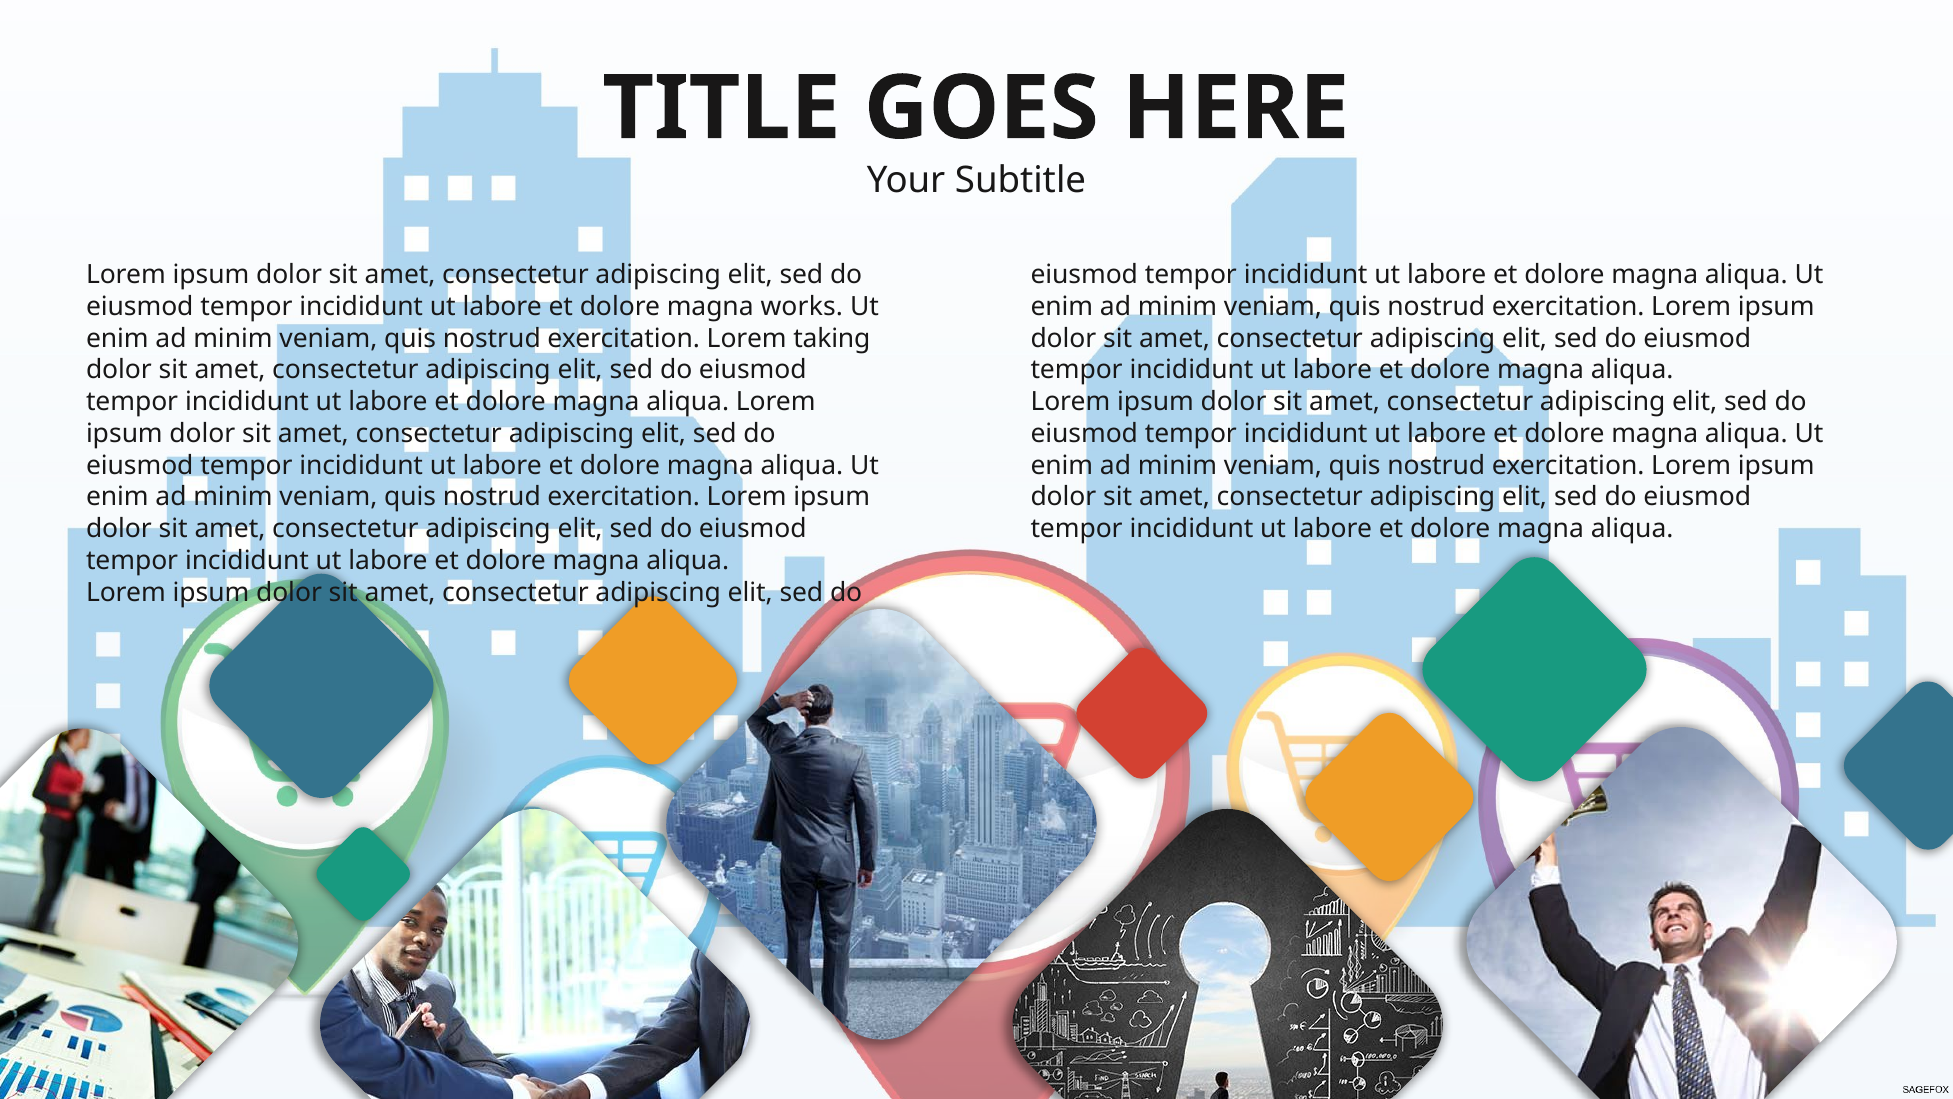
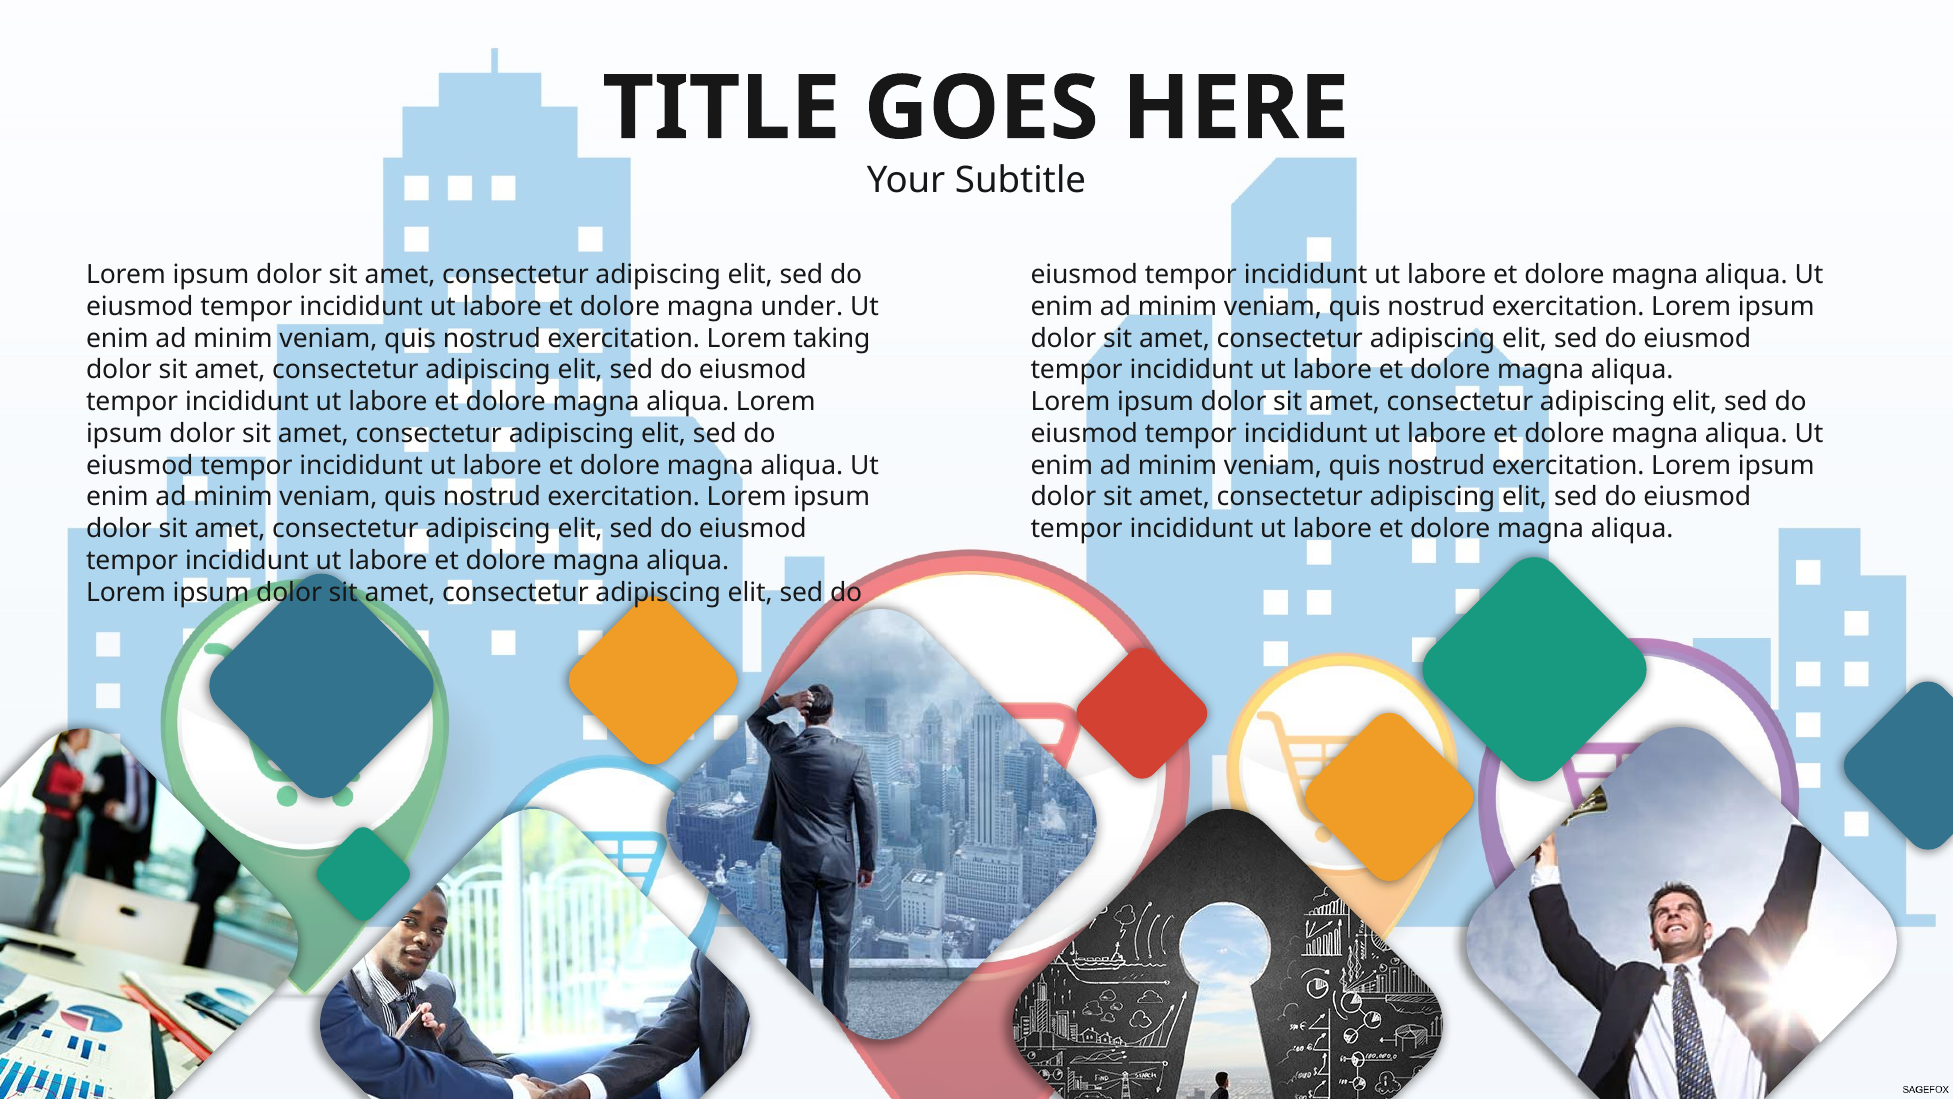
works: works -> under (802, 306)
